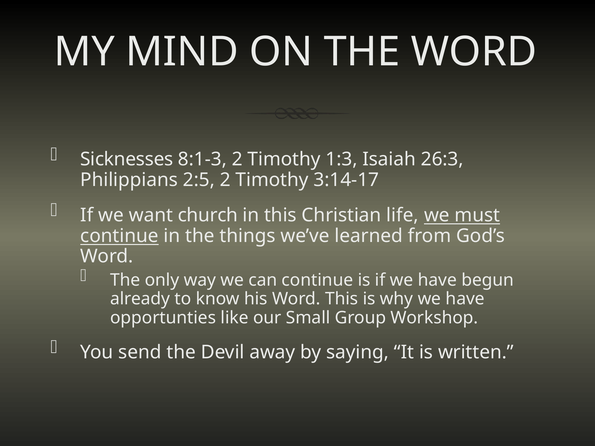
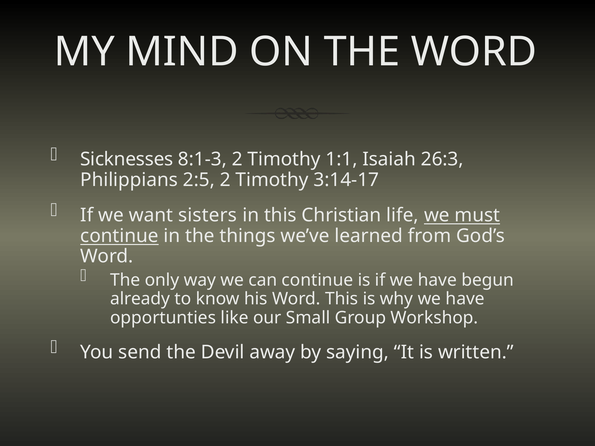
1:3: 1:3 -> 1:1 (342, 159)
church: church -> sisters (208, 215)
